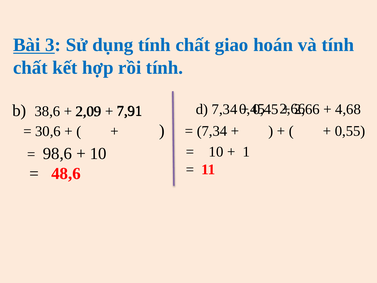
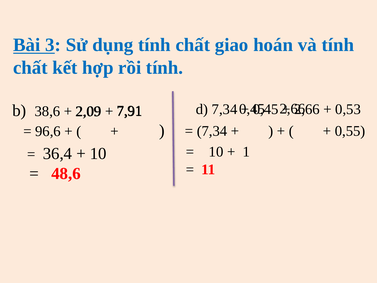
4,68: 4,68 -> 0,53 (348, 109)
30,6: 30,6 -> 96,6 (48, 131)
98,6: 98,6 -> 36,4 (57, 153)
